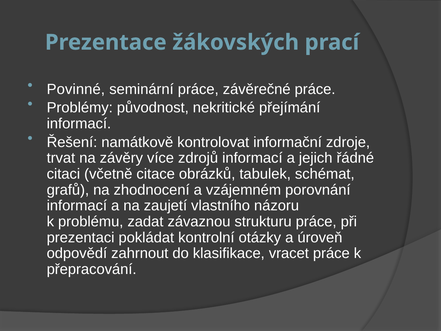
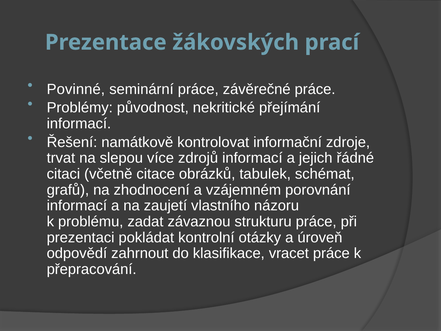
závěry: závěry -> slepou (121, 158)
